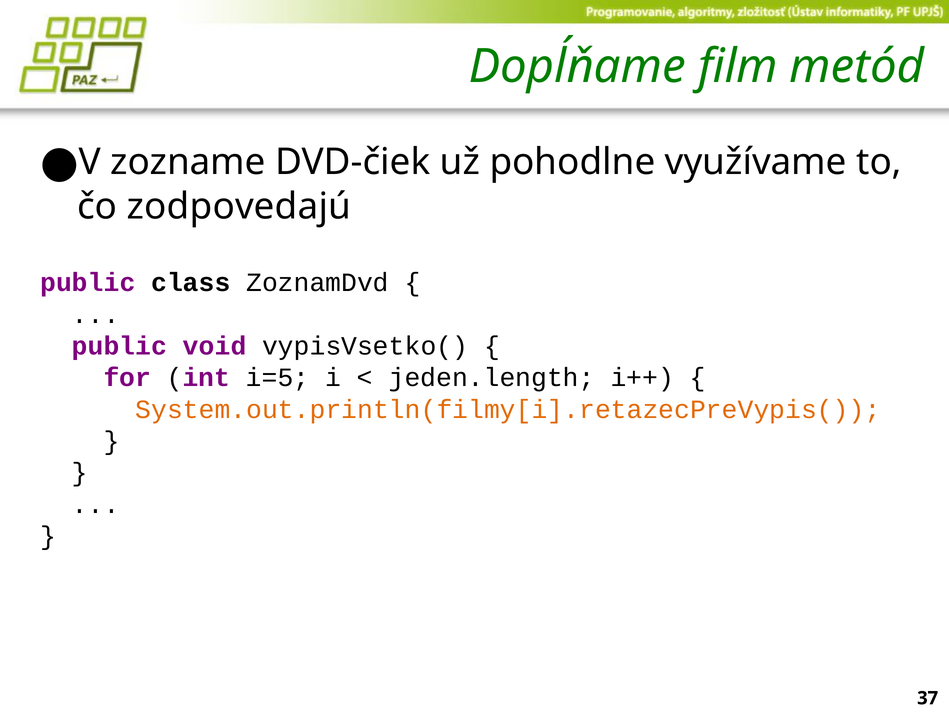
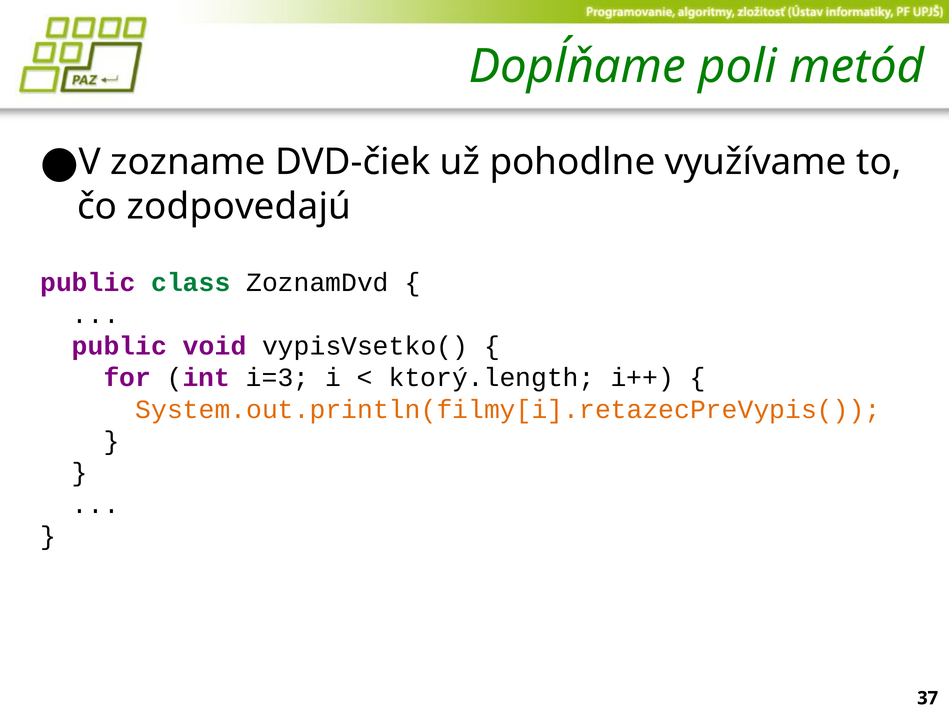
film: film -> poli (738, 66)
class colour: black -> green (191, 283)
i=5: i=5 -> i=3 (278, 378)
jeden.length: jeden.length -> ktorý.length (492, 378)
